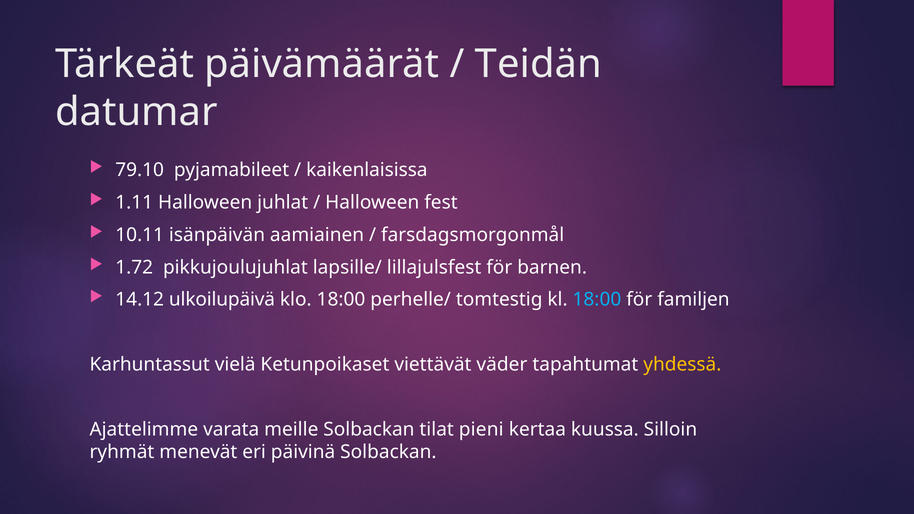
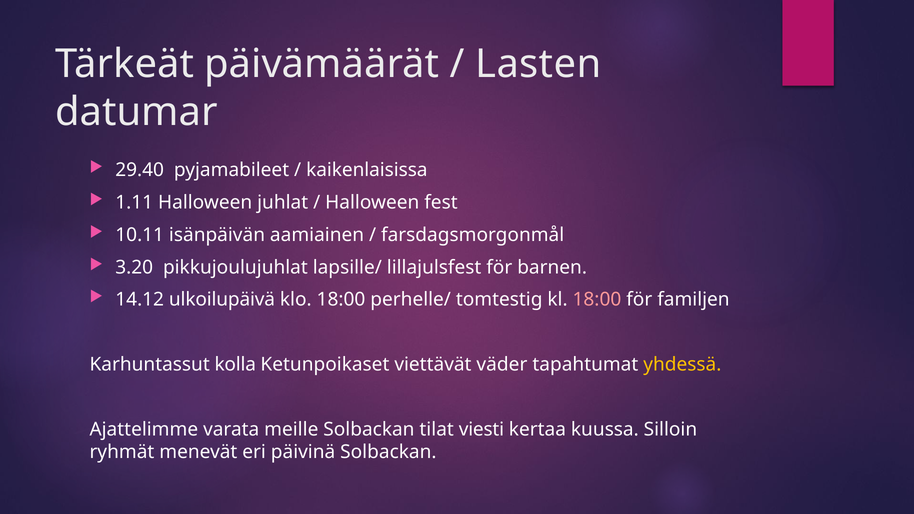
Teidän: Teidän -> Lasten (538, 64)
79.10: 79.10 -> 29.40 (140, 170)
1.72: 1.72 -> 3.20 (134, 267)
18:00 colour: light blue -> pink (597, 300)
vielä: vielä -> kolla (235, 365)
pieni: pieni -> viesti (481, 429)
